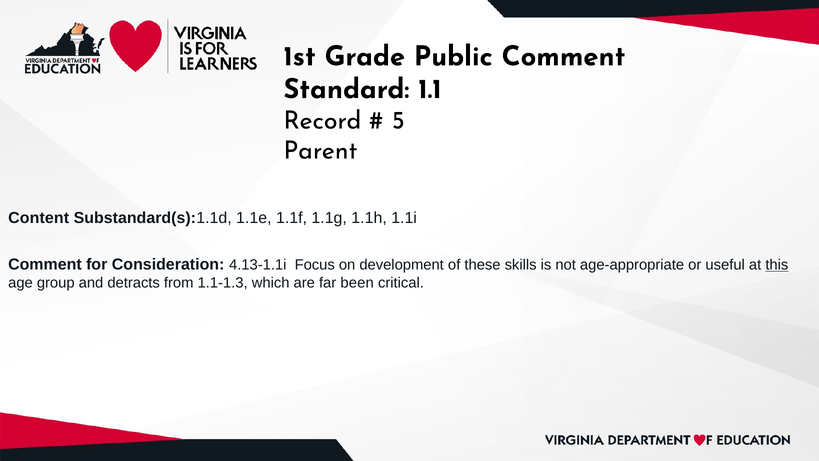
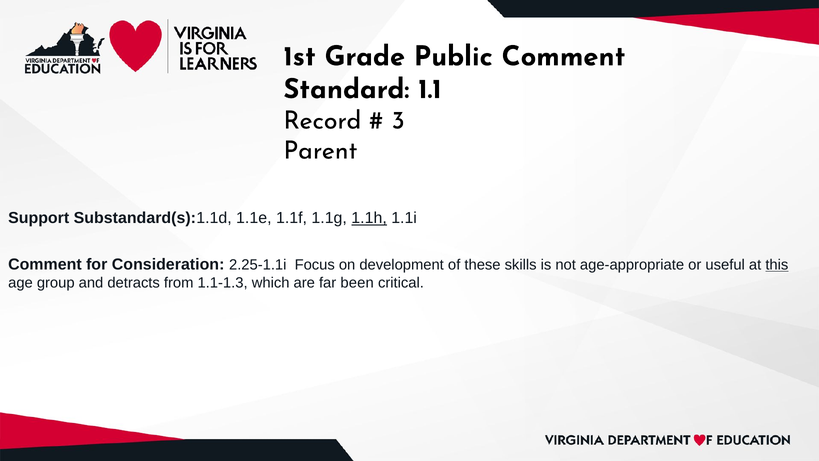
5: 5 -> 3 (398, 120)
Content: Content -> Support (39, 218)
1.1h underline: none -> present (369, 218)
4.13-1.1i: 4.13-1.1i -> 2.25-1.1i (258, 265)
